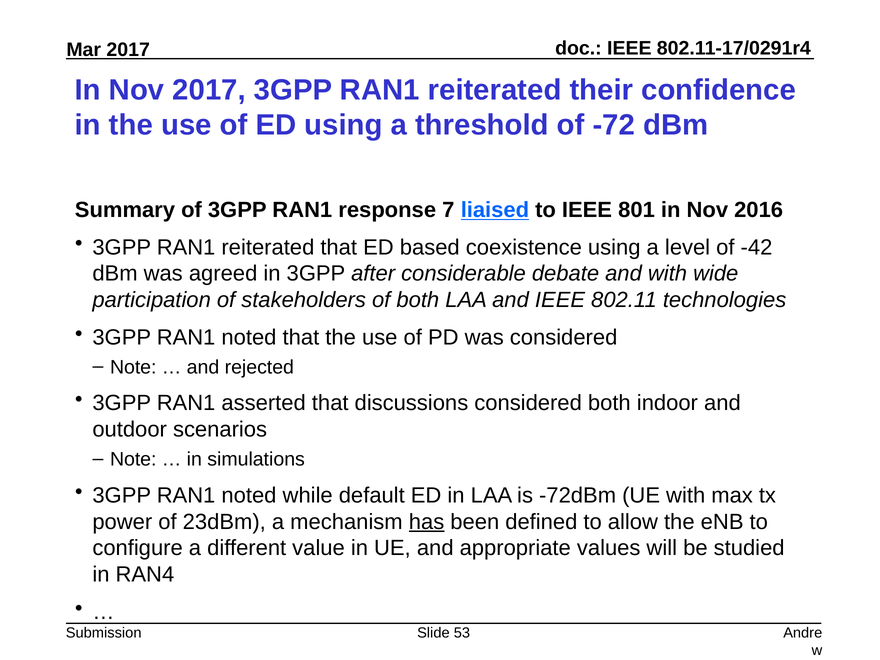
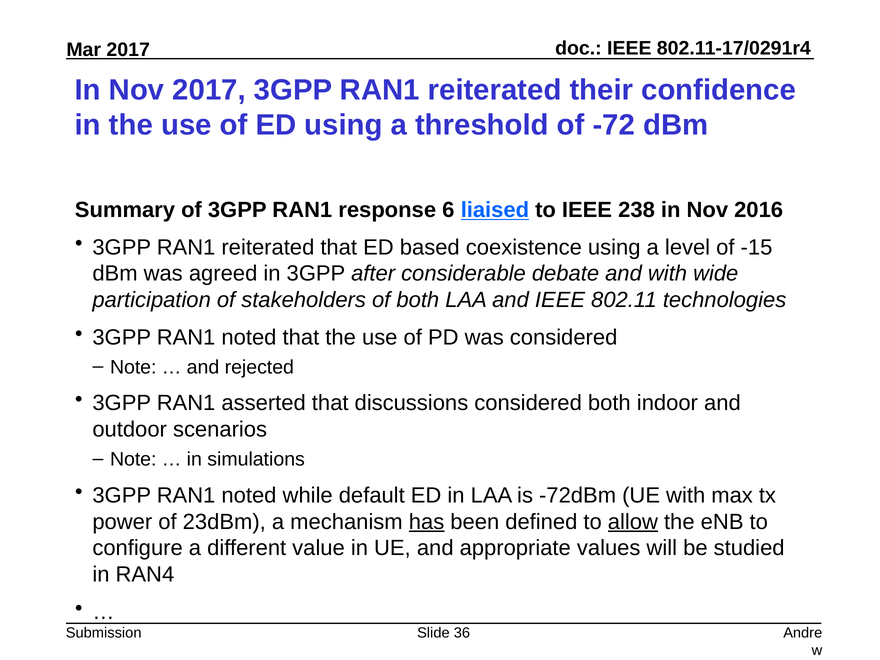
7: 7 -> 6 (448, 210)
801: 801 -> 238 (637, 210)
-42: -42 -> -15 (757, 247)
allow underline: none -> present (633, 522)
53: 53 -> 36 (462, 633)
